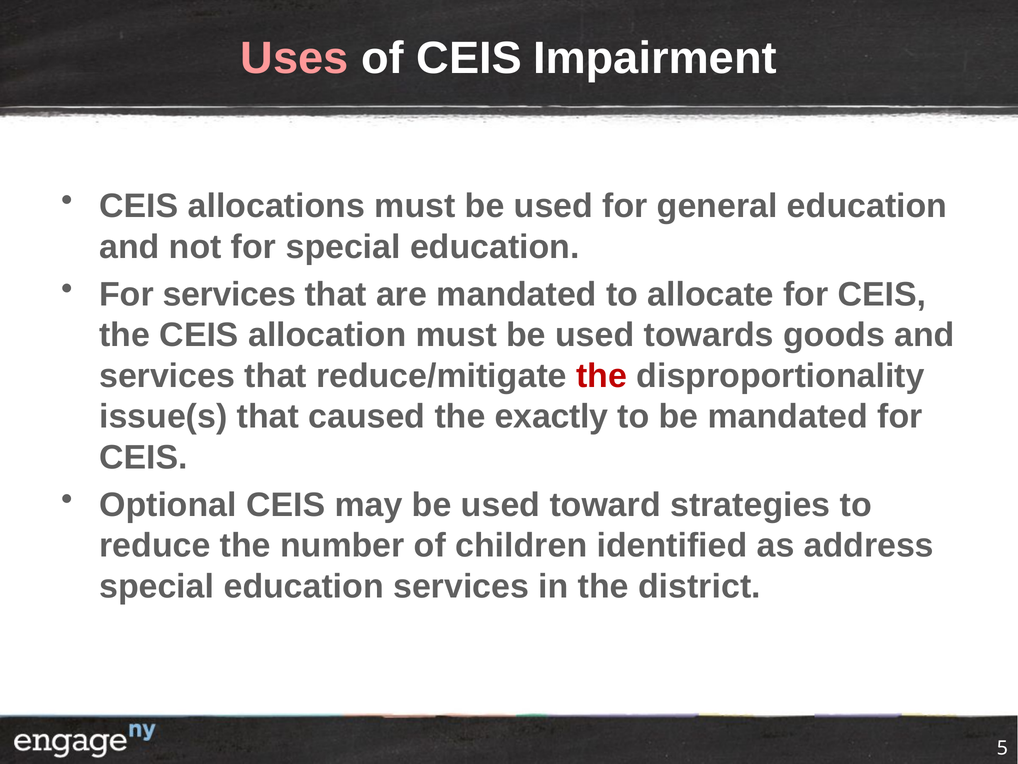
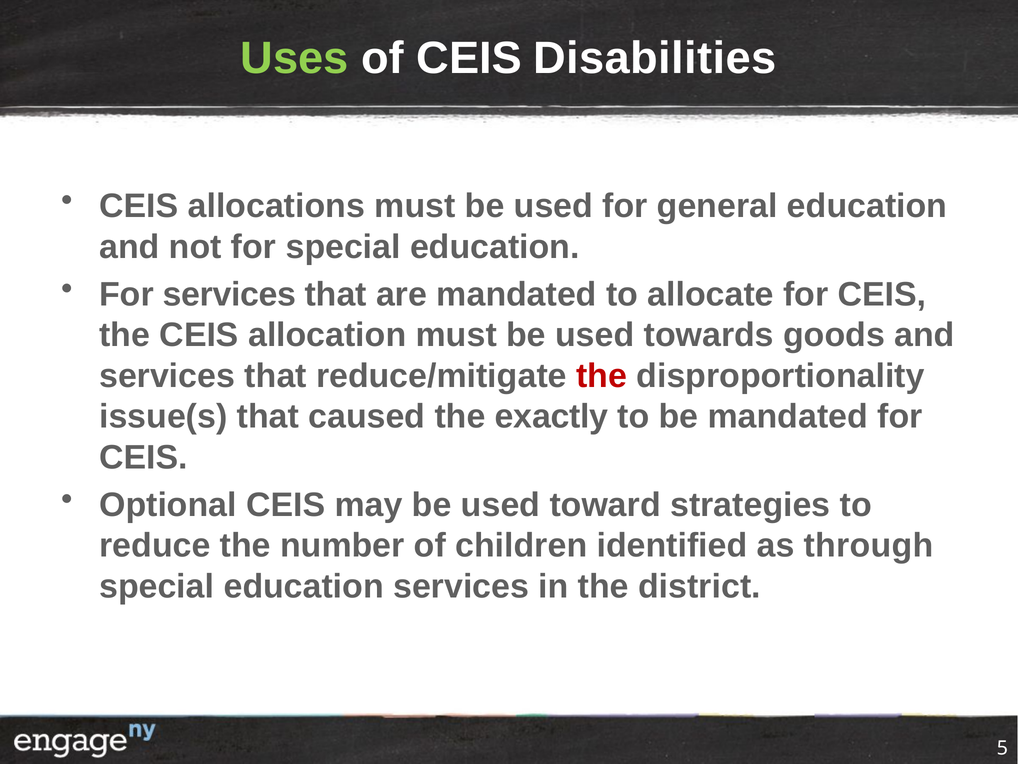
Uses colour: pink -> light green (295, 58)
Impairment: Impairment -> Disabilities (655, 58)
address: address -> through (869, 545)
